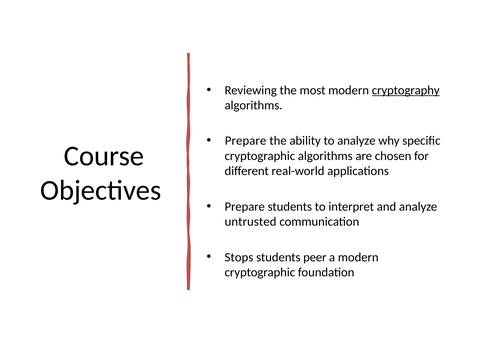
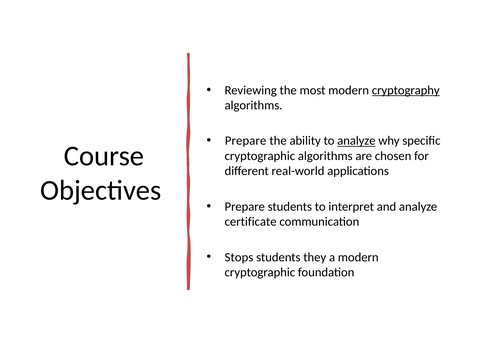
analyze underline: none -> present (356, 141)
untrusted: untrusted -> certificate (251, 222)
peer: peer -> they (315, 257)
